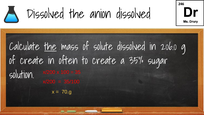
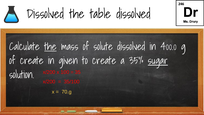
anion: anion -> table (101, 14)
206.0: 206.0 -> 400.0 (169, 47)
often: often -> given (68, 61)
sugar underline: none -> present (158, 61)
